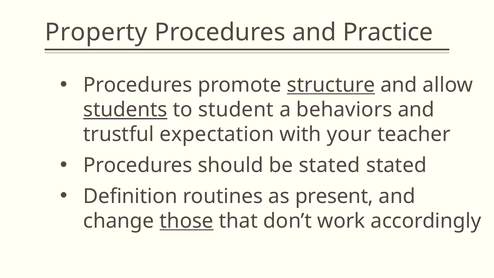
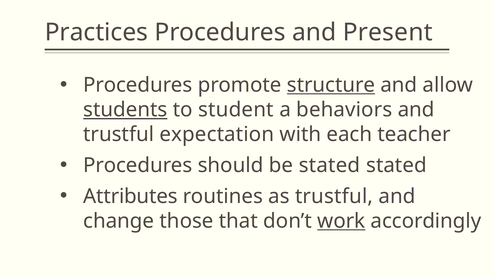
Property: Property -> Practices (96, 32)
Practice: Practice -> Present (388, 32)
your: your -> each (349, 134)
Definition: Definition -> Attributes (130, 196)
as present: present -> trustful (334, 196)
those underline: present -> none (187, 221)
work underline: none -> present (341, 221)
